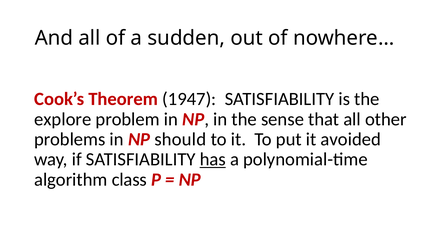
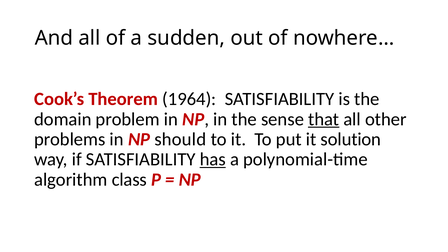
1947: 1947 -> 1964 (189, 99)
explore: explore -> domain (63, 119)
that underline: none -> present (324, 119)
avoided: avoided -> solution (351, 139)
